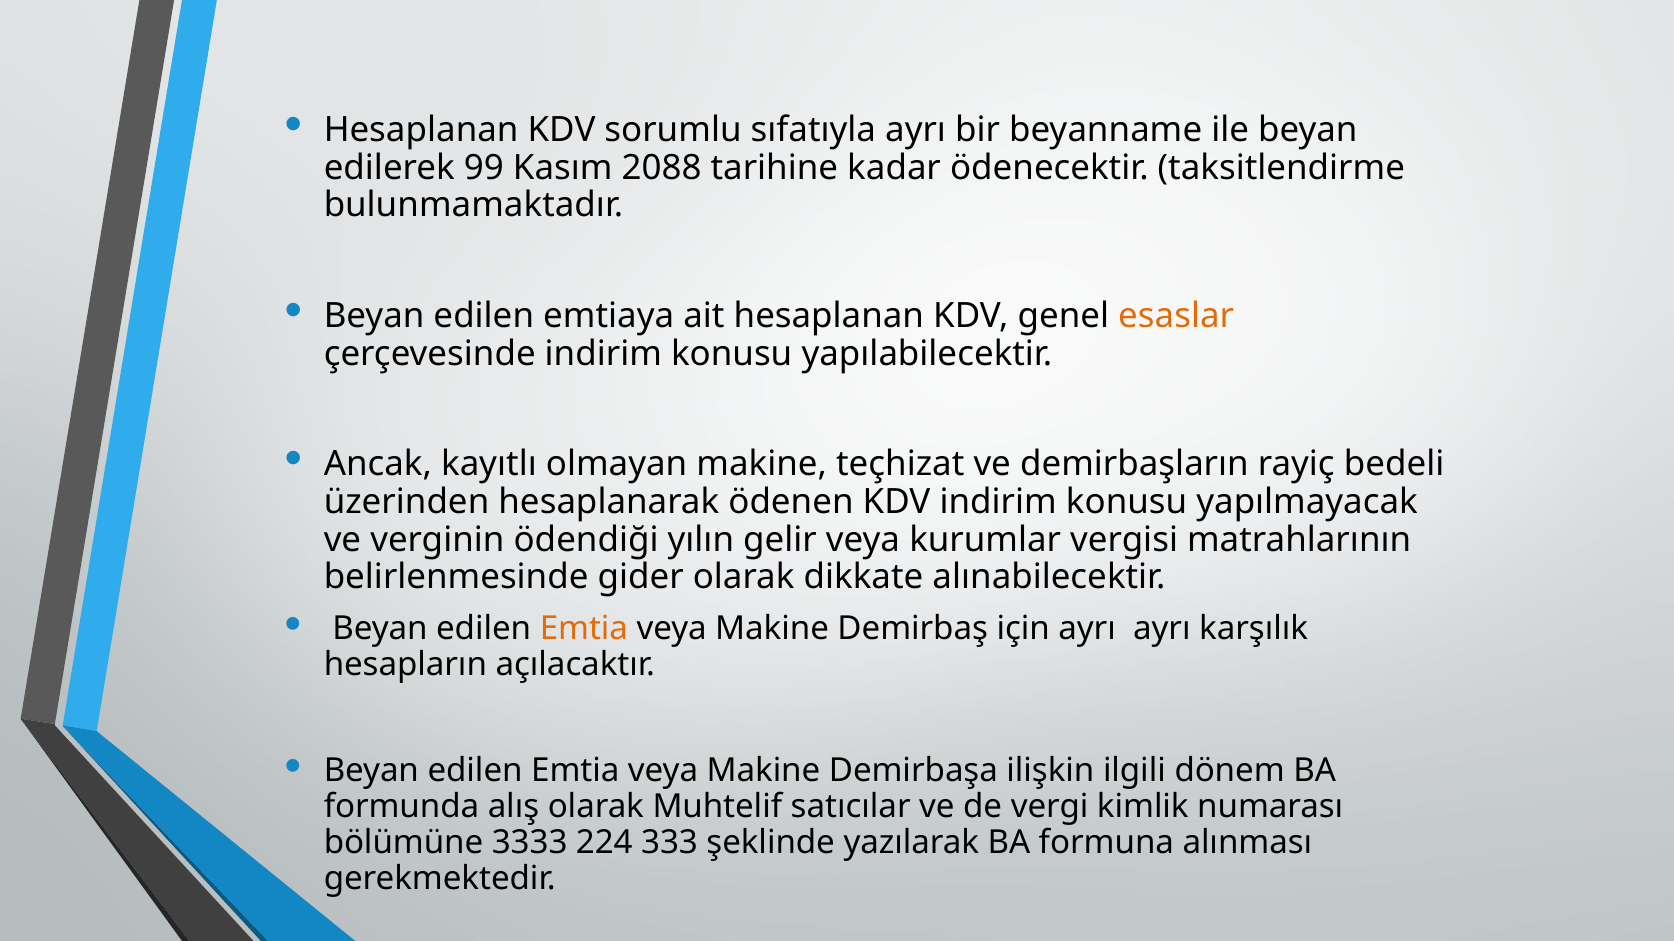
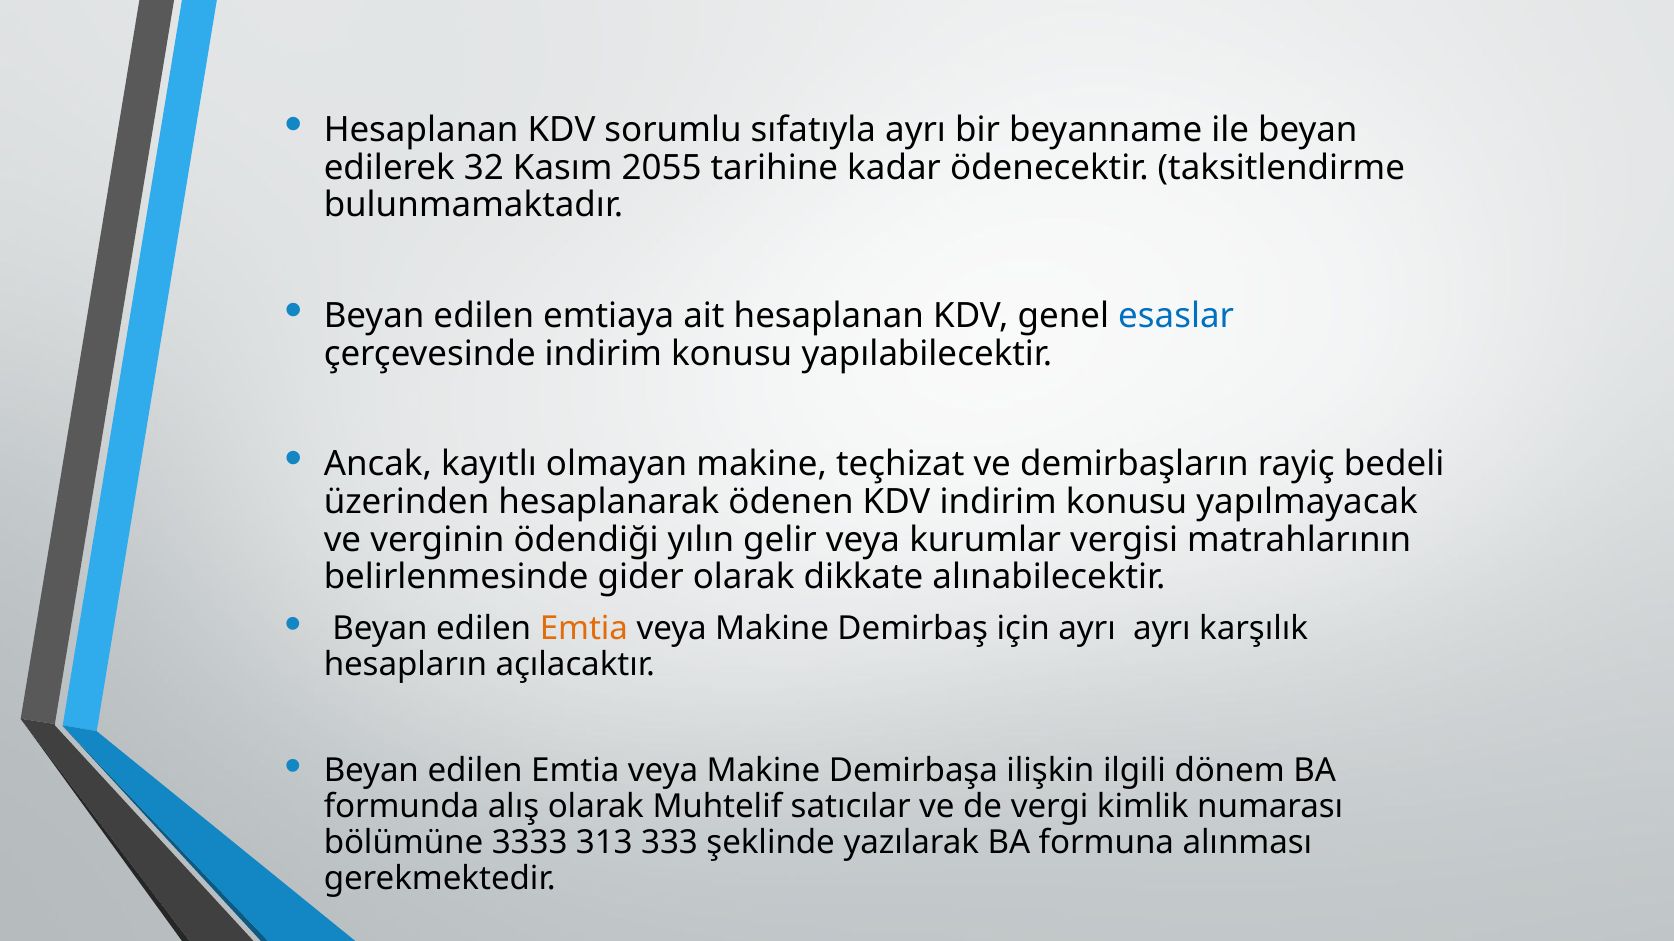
99: 99 -> 32 (484, 168)
2088: 2088 -> 2055 (662, 168)
esaslar colour: orange -> blue (1176, 316)
224: 224 -> 313 (604, 843)
